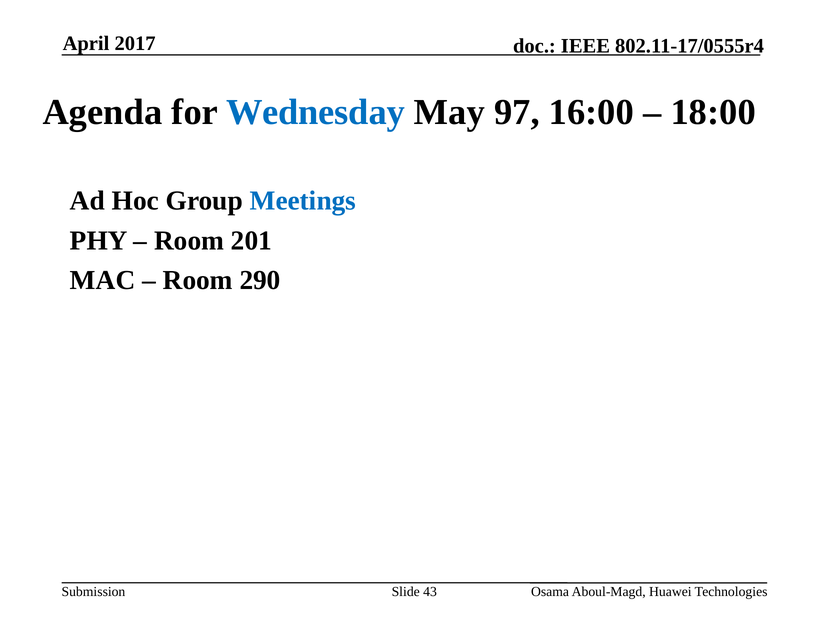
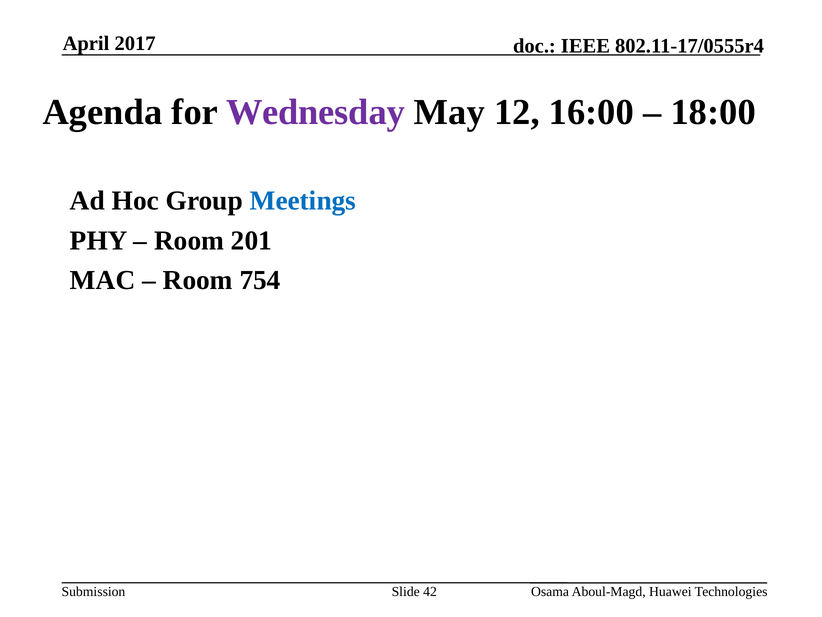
Wednesday colour: blue -> purple (315, 112)
97: 97 -> 12 (517, 112)
290: 290 -> 754 (260, 280)
43: 43 -> 42 (430, 591)
